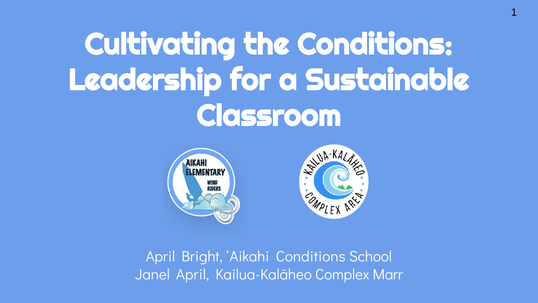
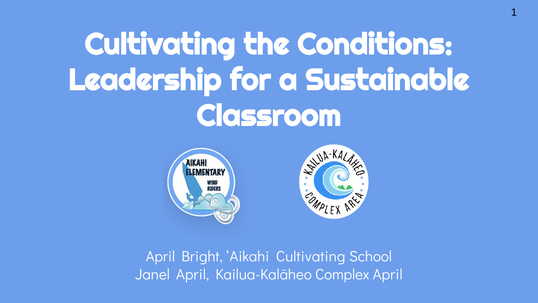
ʻAikahi Conditions: Conditions -> Cultivating (311, 256)
Complex Marr: Marr -> April (388, 274)
